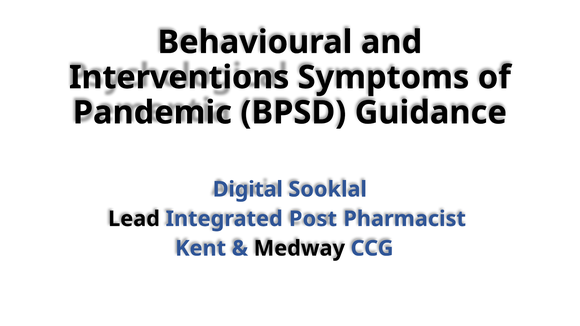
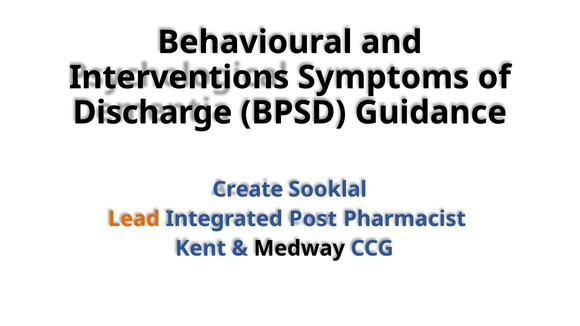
Pandemic: Pandemic -> Discharge (153, 113)
Digital: Digital -> Create (248, 190)
Lead colour: black -> orange (134, 219)
